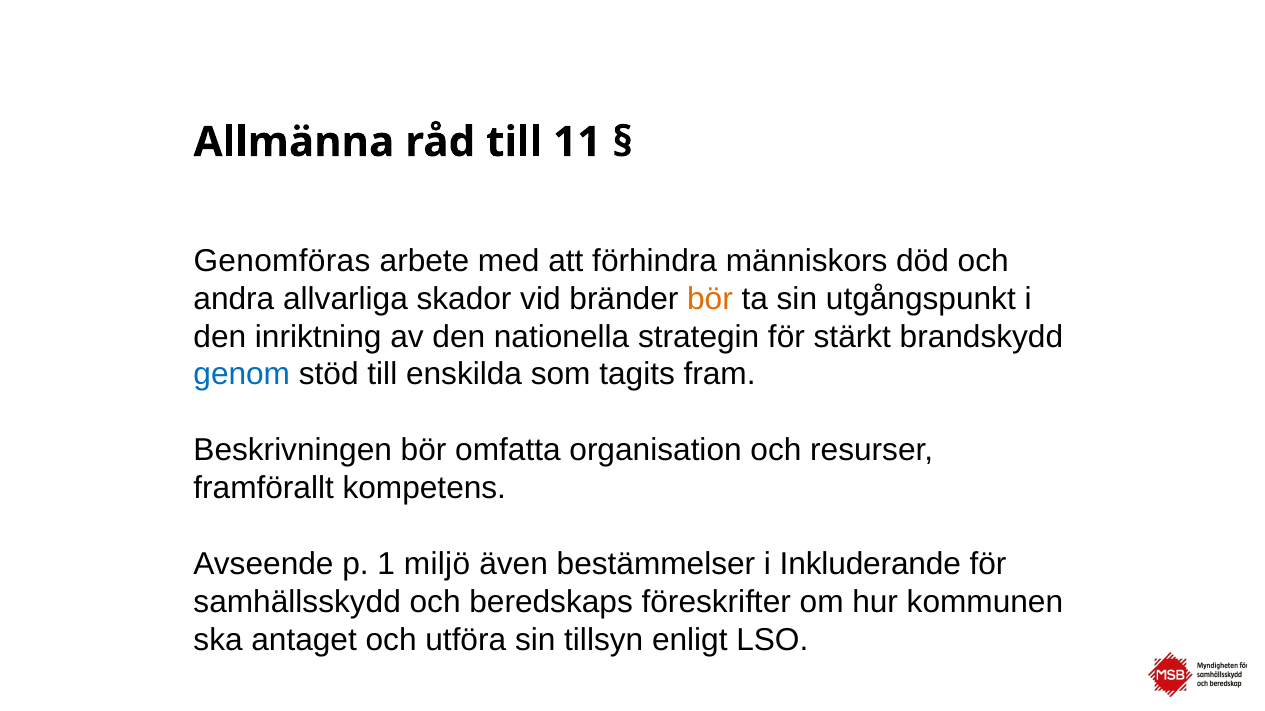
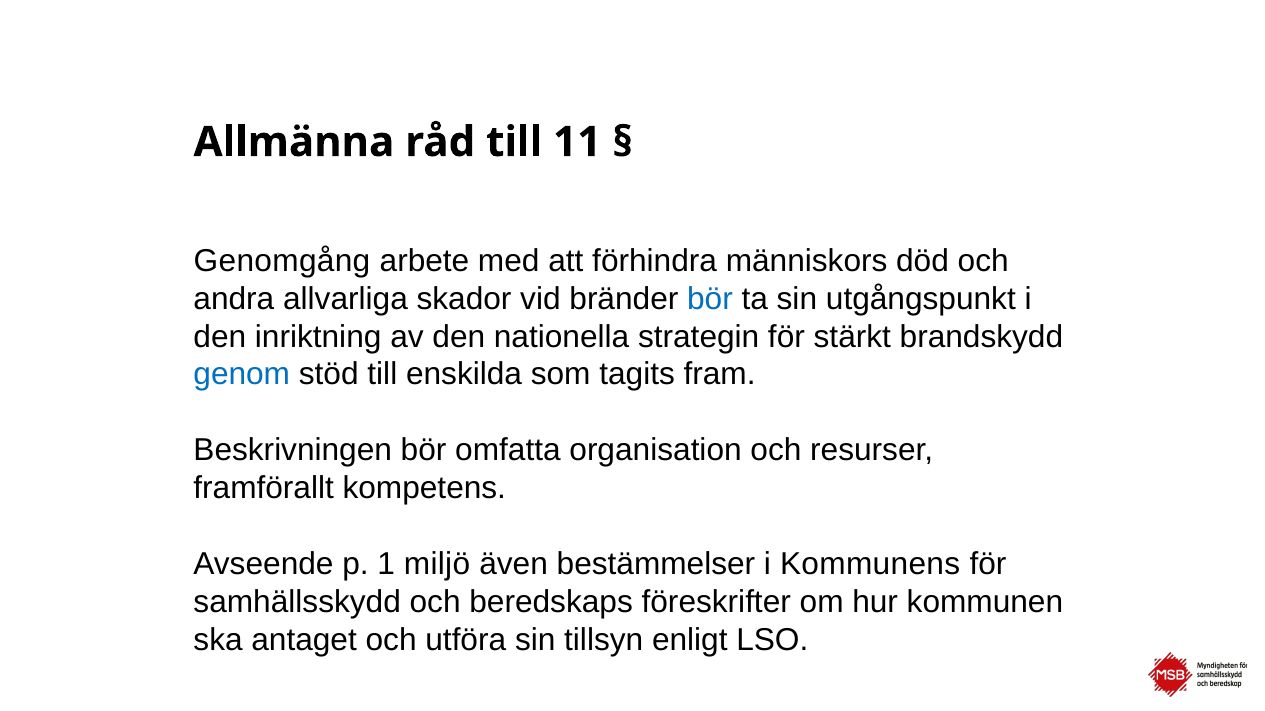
Genomföras: Genomföras -> Genomgång (282, 261)
bör colour: orange -> blue (710, 299)
Inkluderande: Inkluderande -> Kommunens (870, 565)
